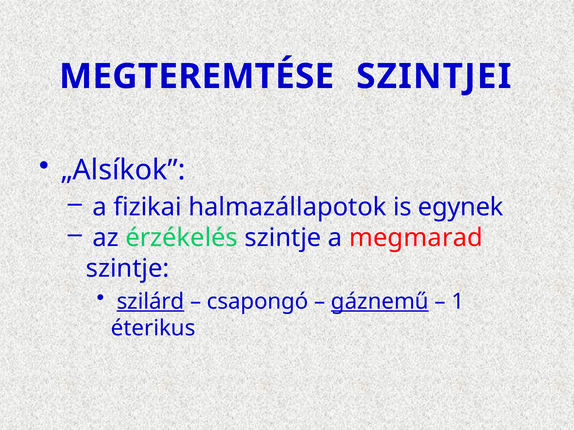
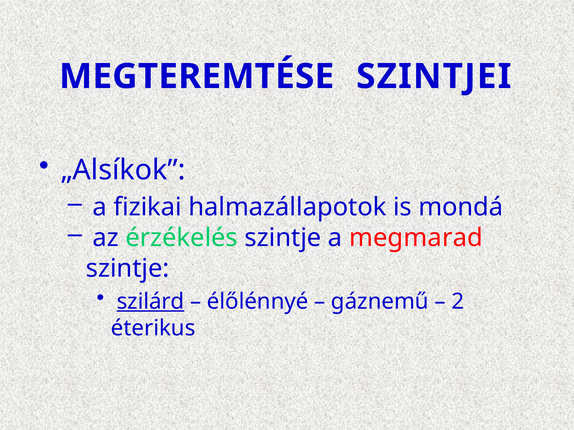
egynek: egynek -> mondá (461, 207)
csapongó: csapongó -> élőlénnyé (258, 302)
gáznemű underline: present -> none (380, 302)
1: 1 -> 2 (458, 302)
